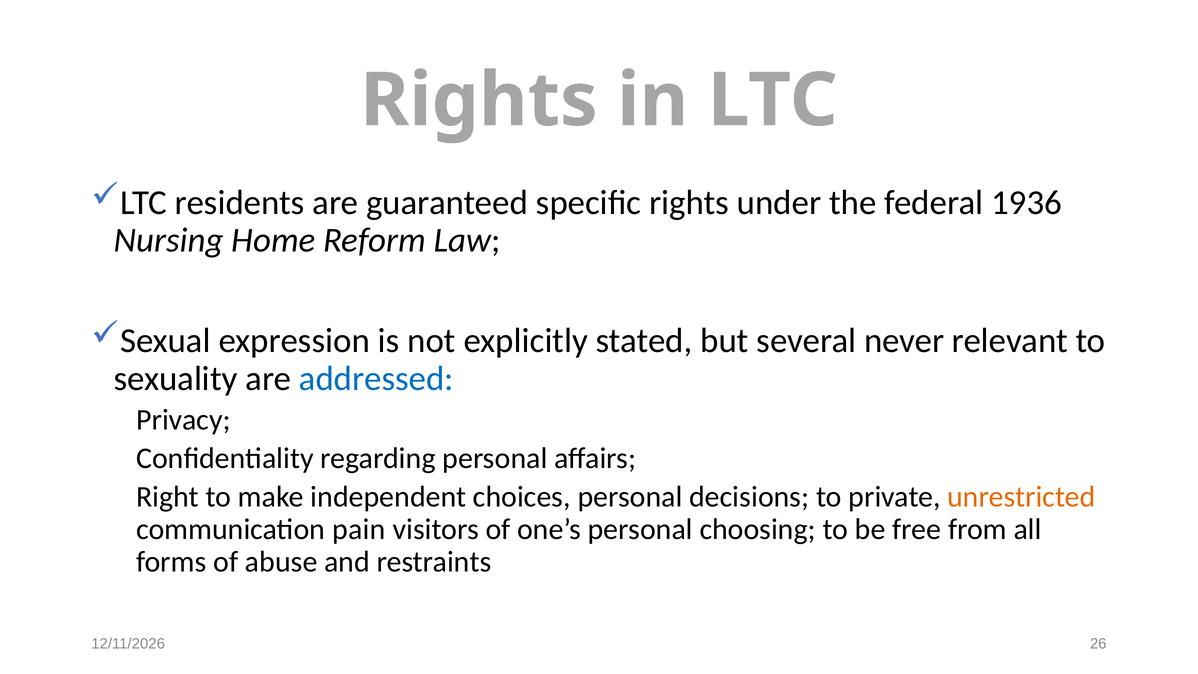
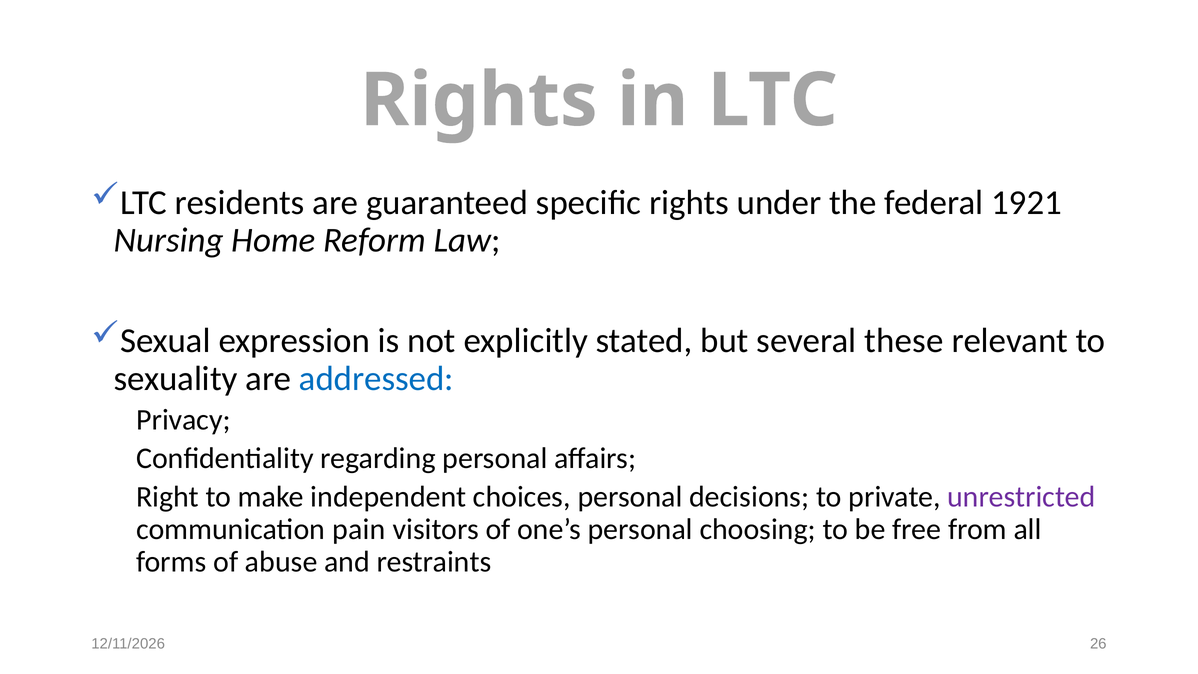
1936: 1936 -> 1921 (1027, 203)
never: never -> these (904, 341)
unrestricted colour: orange -> purple (1021, 497)
